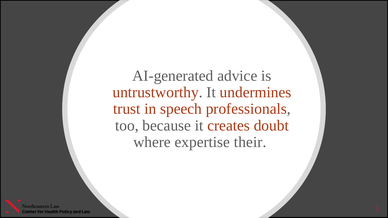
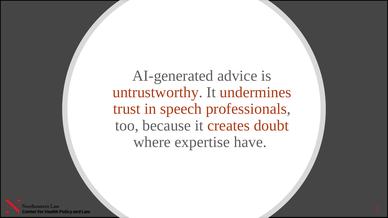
their: their -> have (250, 142)
